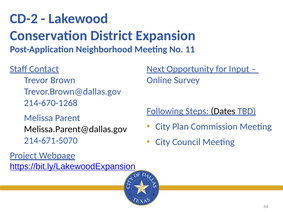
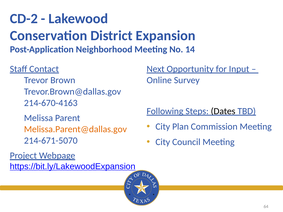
11: 11 -> 14 (190, 49)
214-670-1268: 214-670-1268 -> 214-670-4163 (51, 103)
Melissa.Parent@dallas.gov colour: black -> orange (75, 129)
